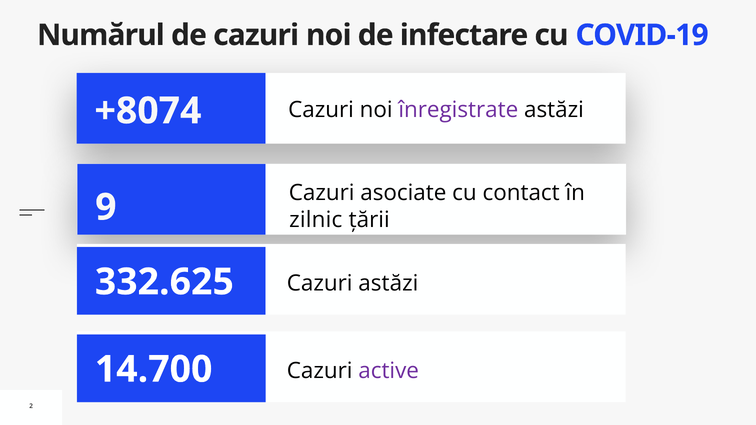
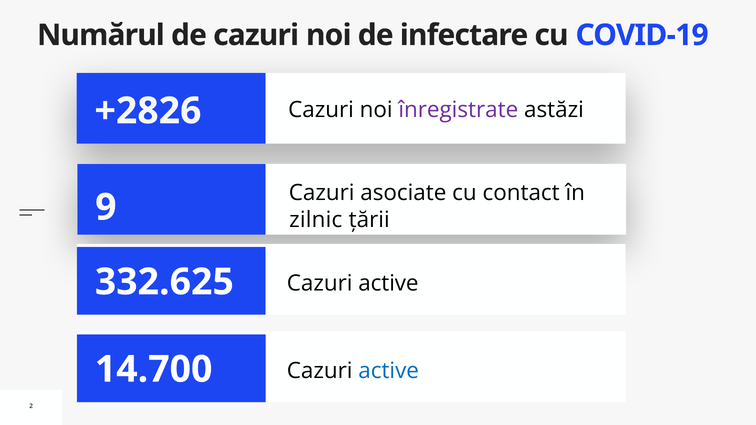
+8074: +8074 -> +2826 (148, 111)
astăzi: astăzi -> active (388, 284)
active colour: purple -> blue (389, 371)
